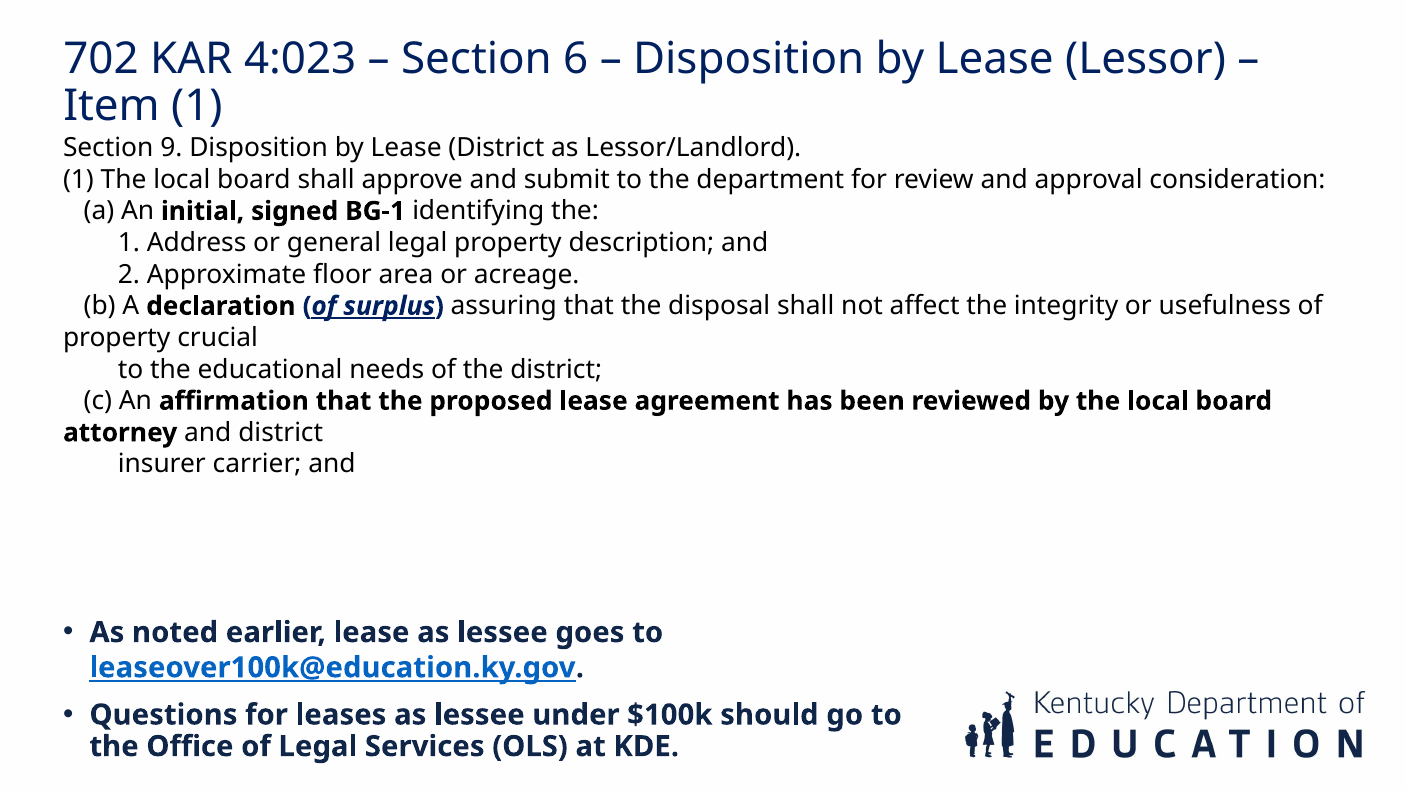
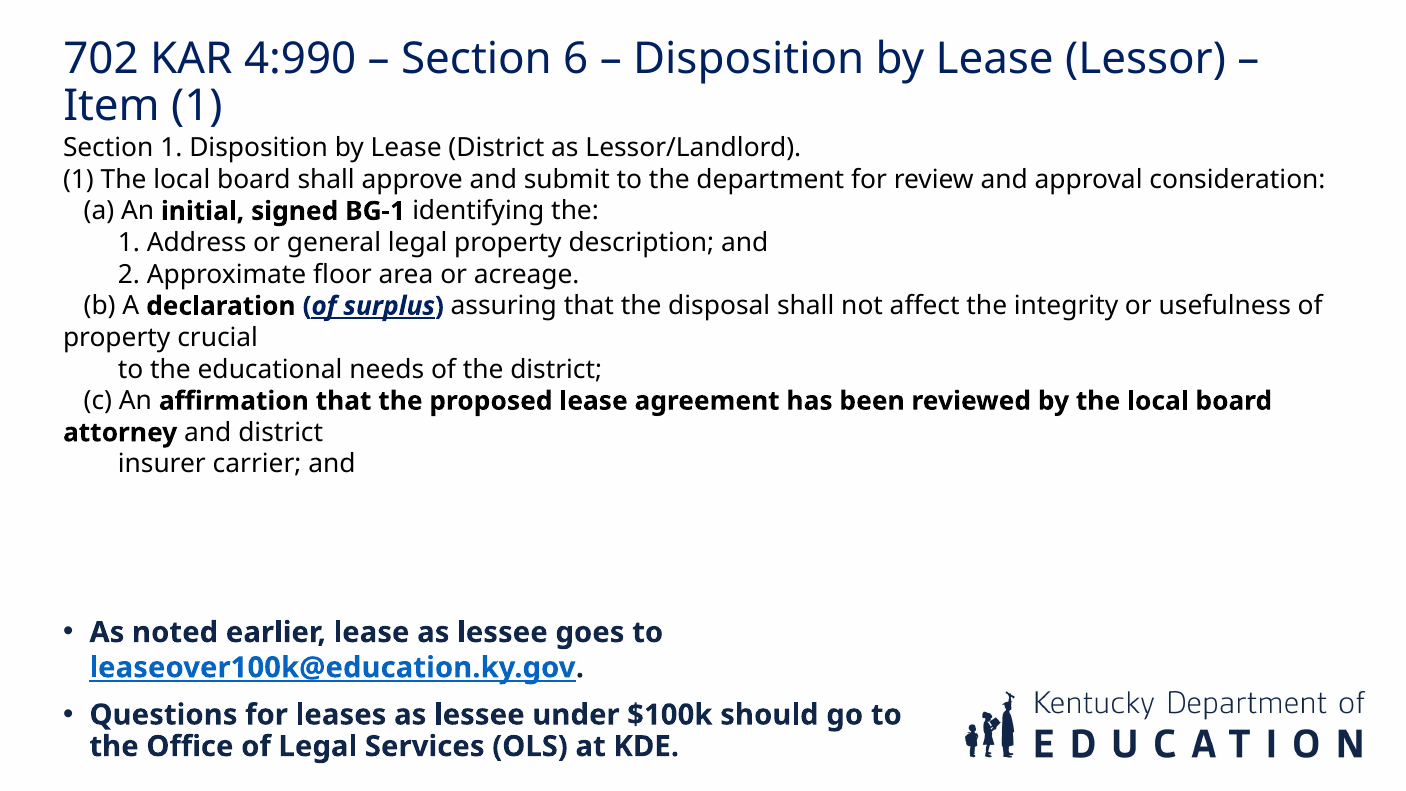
4:023: 4:023 -> 4:990 (300, 59)
Section 9: 9 -> 1 (171, 148)
